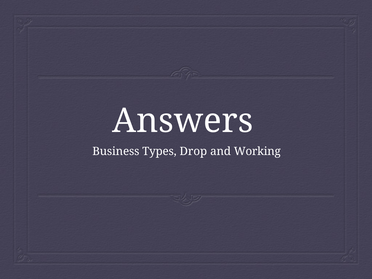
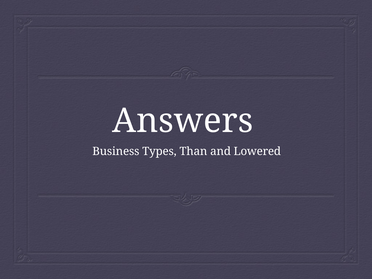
Drop: Drop -> Than (193, 151)
Working: Working -> Lowered (257, 151)
